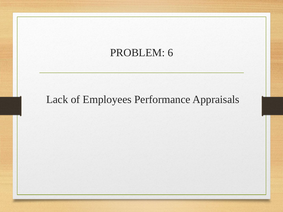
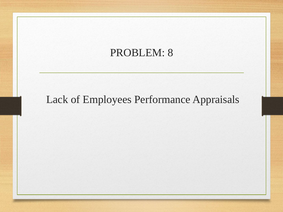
6: 6 -> 8 (170, 53)
